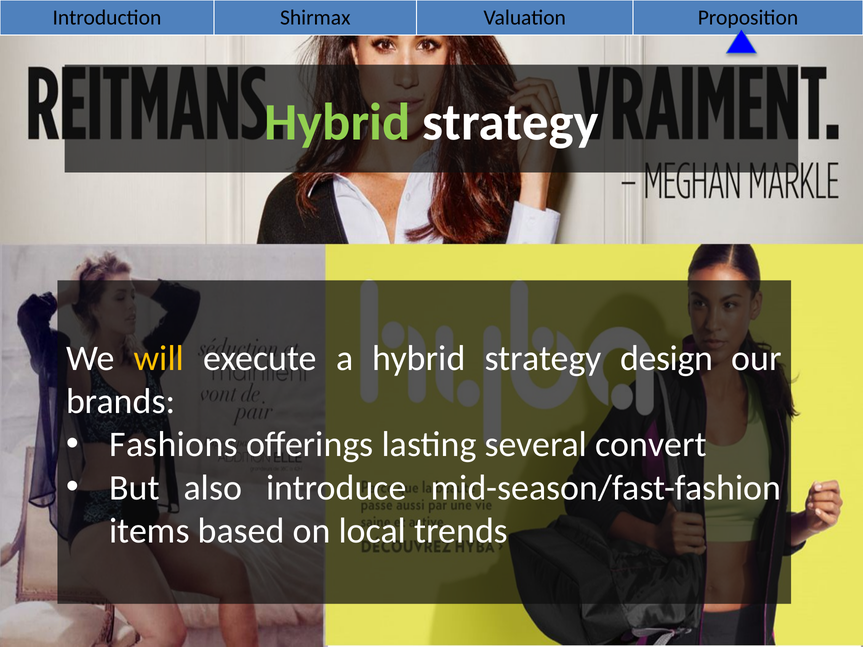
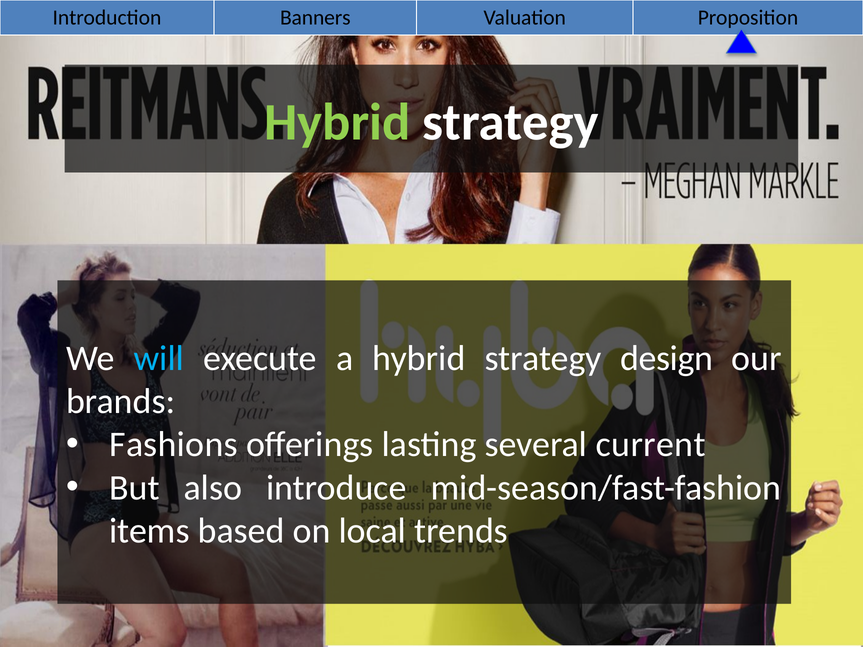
Shirmax: Shirmax -> Banners (315, 18)
will colour: yellow -> light blue (159, 358)
convert: convert -> current (651, 445)
